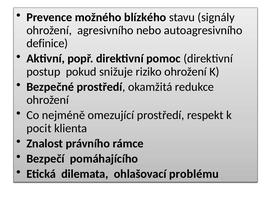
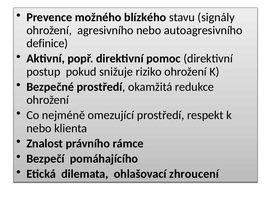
pocit: pocit -> nebo (39, 128)
problému: problému -> zhroucení (194, 173)
